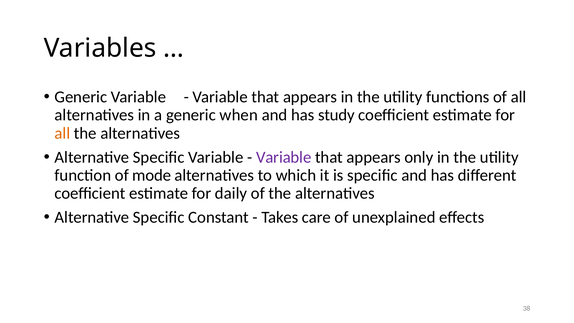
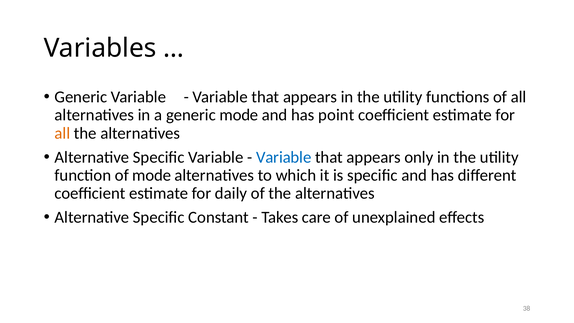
generic when: when -> mode (239, 115)
study: study -> point (336, 115)
Variable colour: purple -> blue (284, 157)
